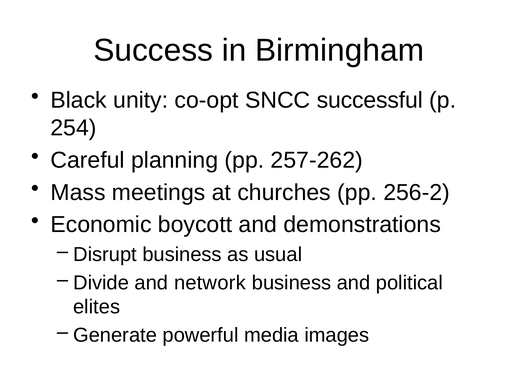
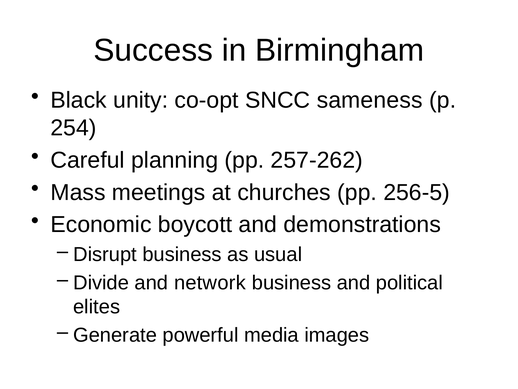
successful: successful -> sameness (370, 100)
256-2: 256-2 -> 256-5 (417, 192)
